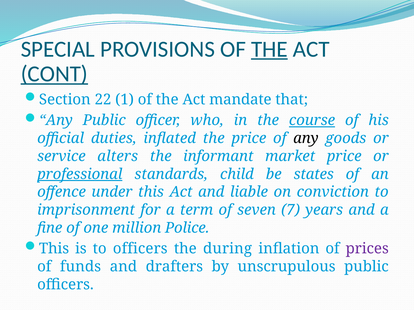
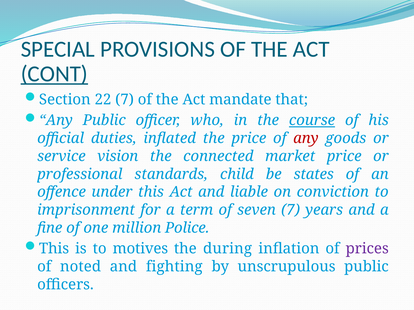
THE underline: present -> none (269, 49)
22 1: 1 -> 7 (125, 100)
any colour: black -> red (306, 139)
alters: alters -> vision (118, 156)
informant: informant -> connected (218, 156)
professional underline: present -> none (80, 174)
to officers: officers -> motives (140, 249)
funds: funds -> noted (81, 267)
drafters: drafters -> fighting (174, 267)
